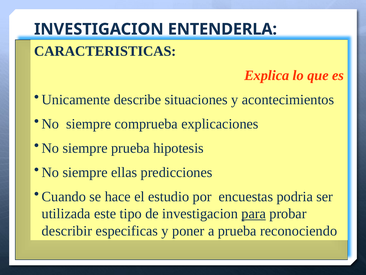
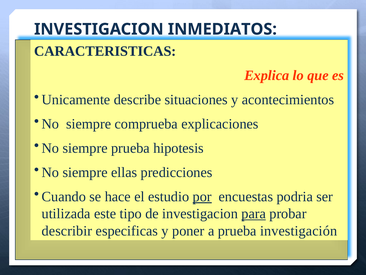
ENTENDERLA: ENTENDERLA -> INMEDIATOS (222, 29)
por underline: none -> present (202, 196)
reconociendo: reconociendo -> investigación (299, 230)
